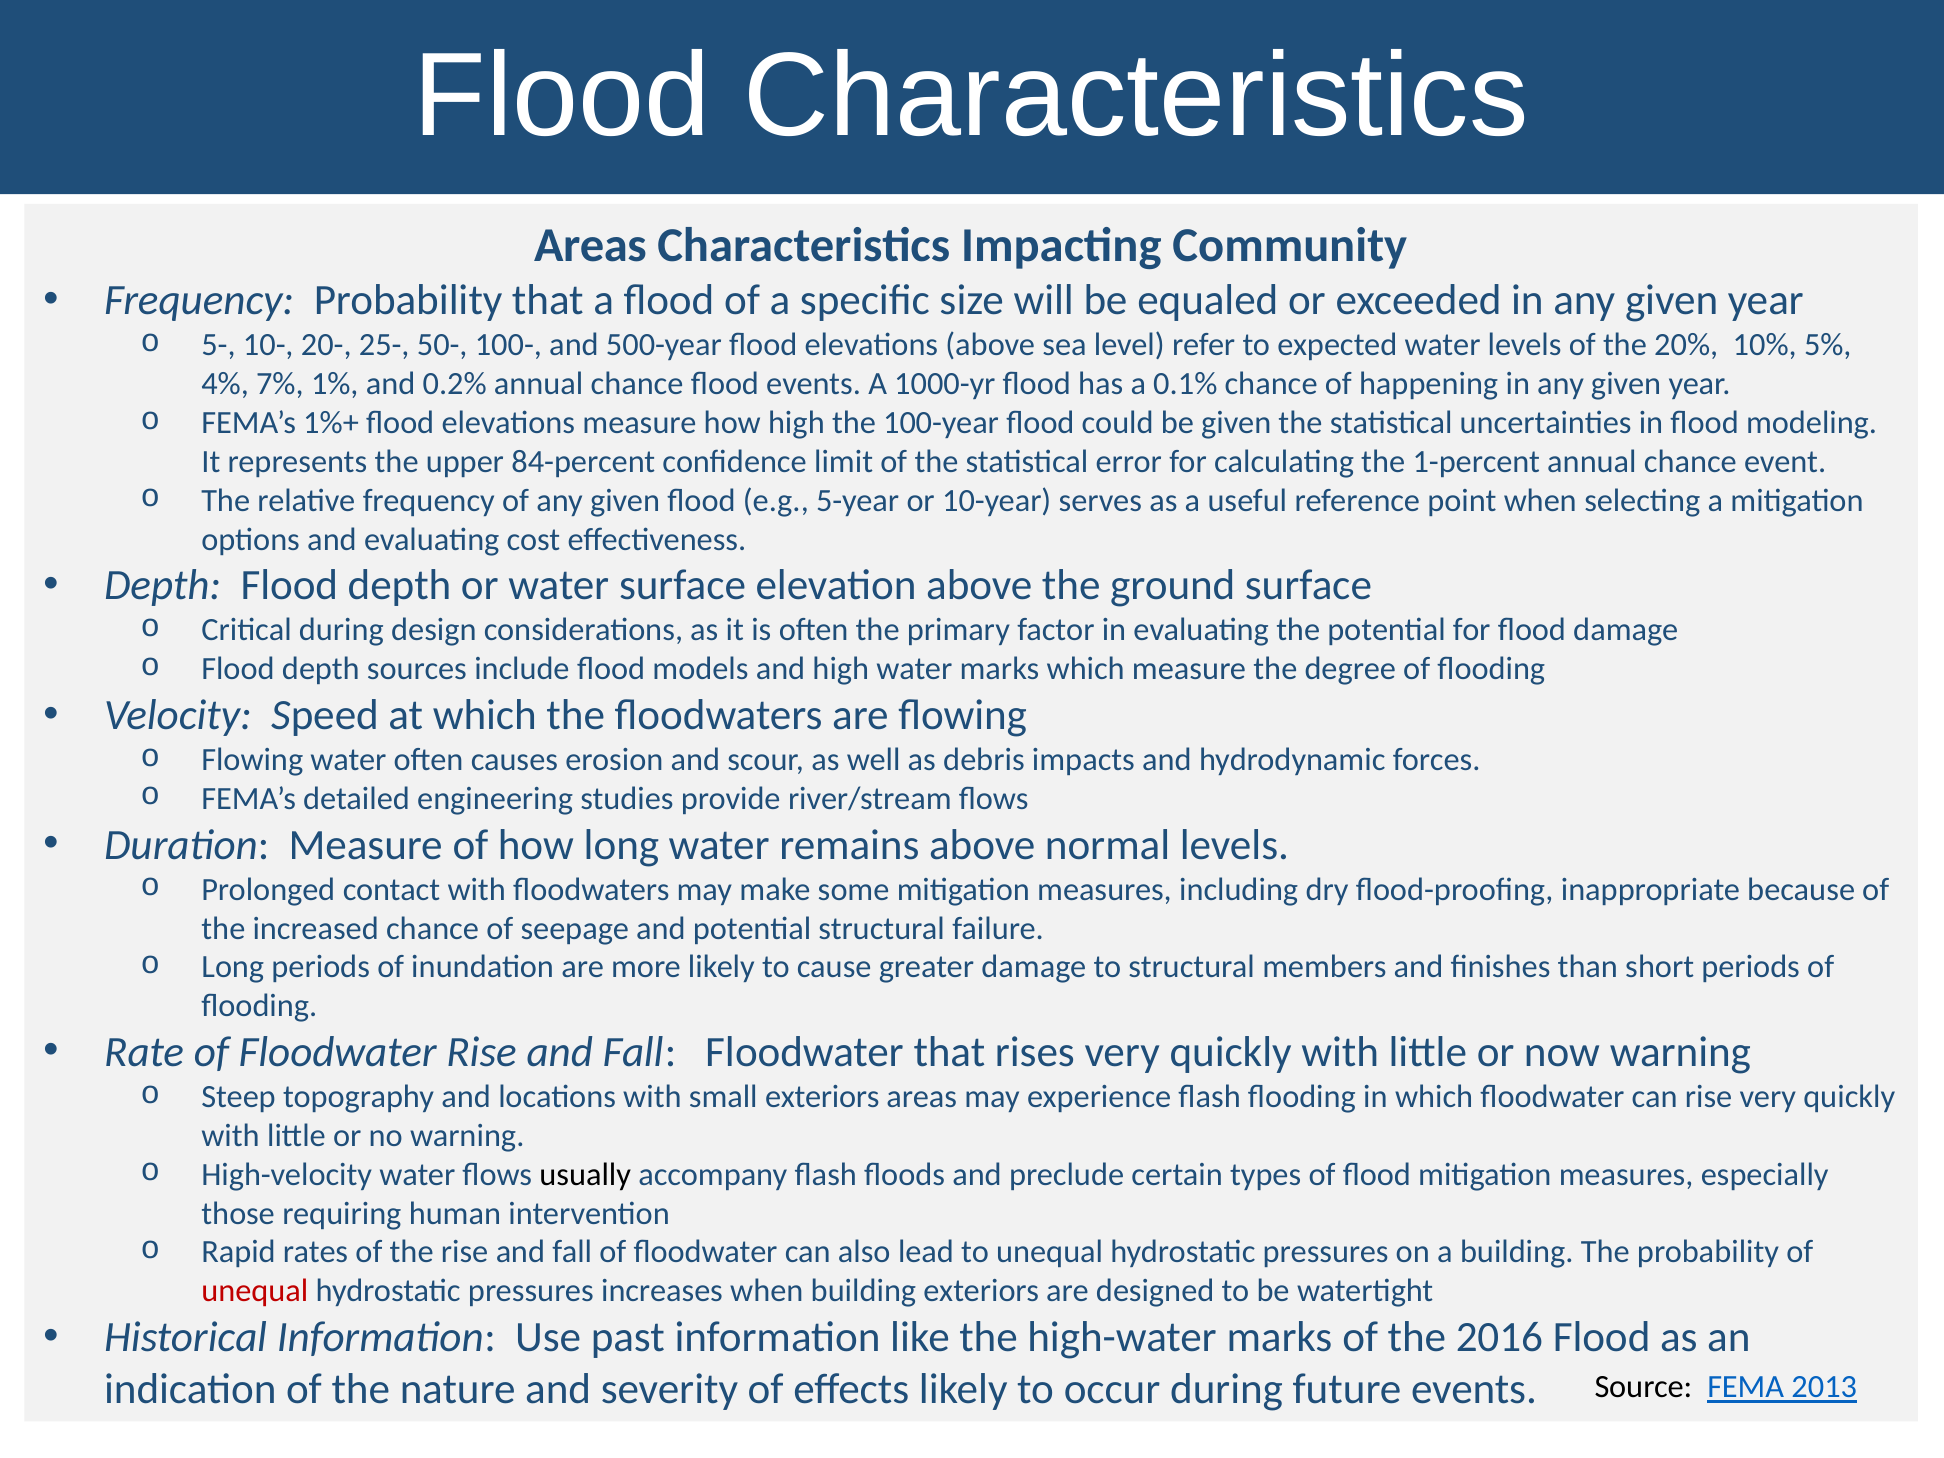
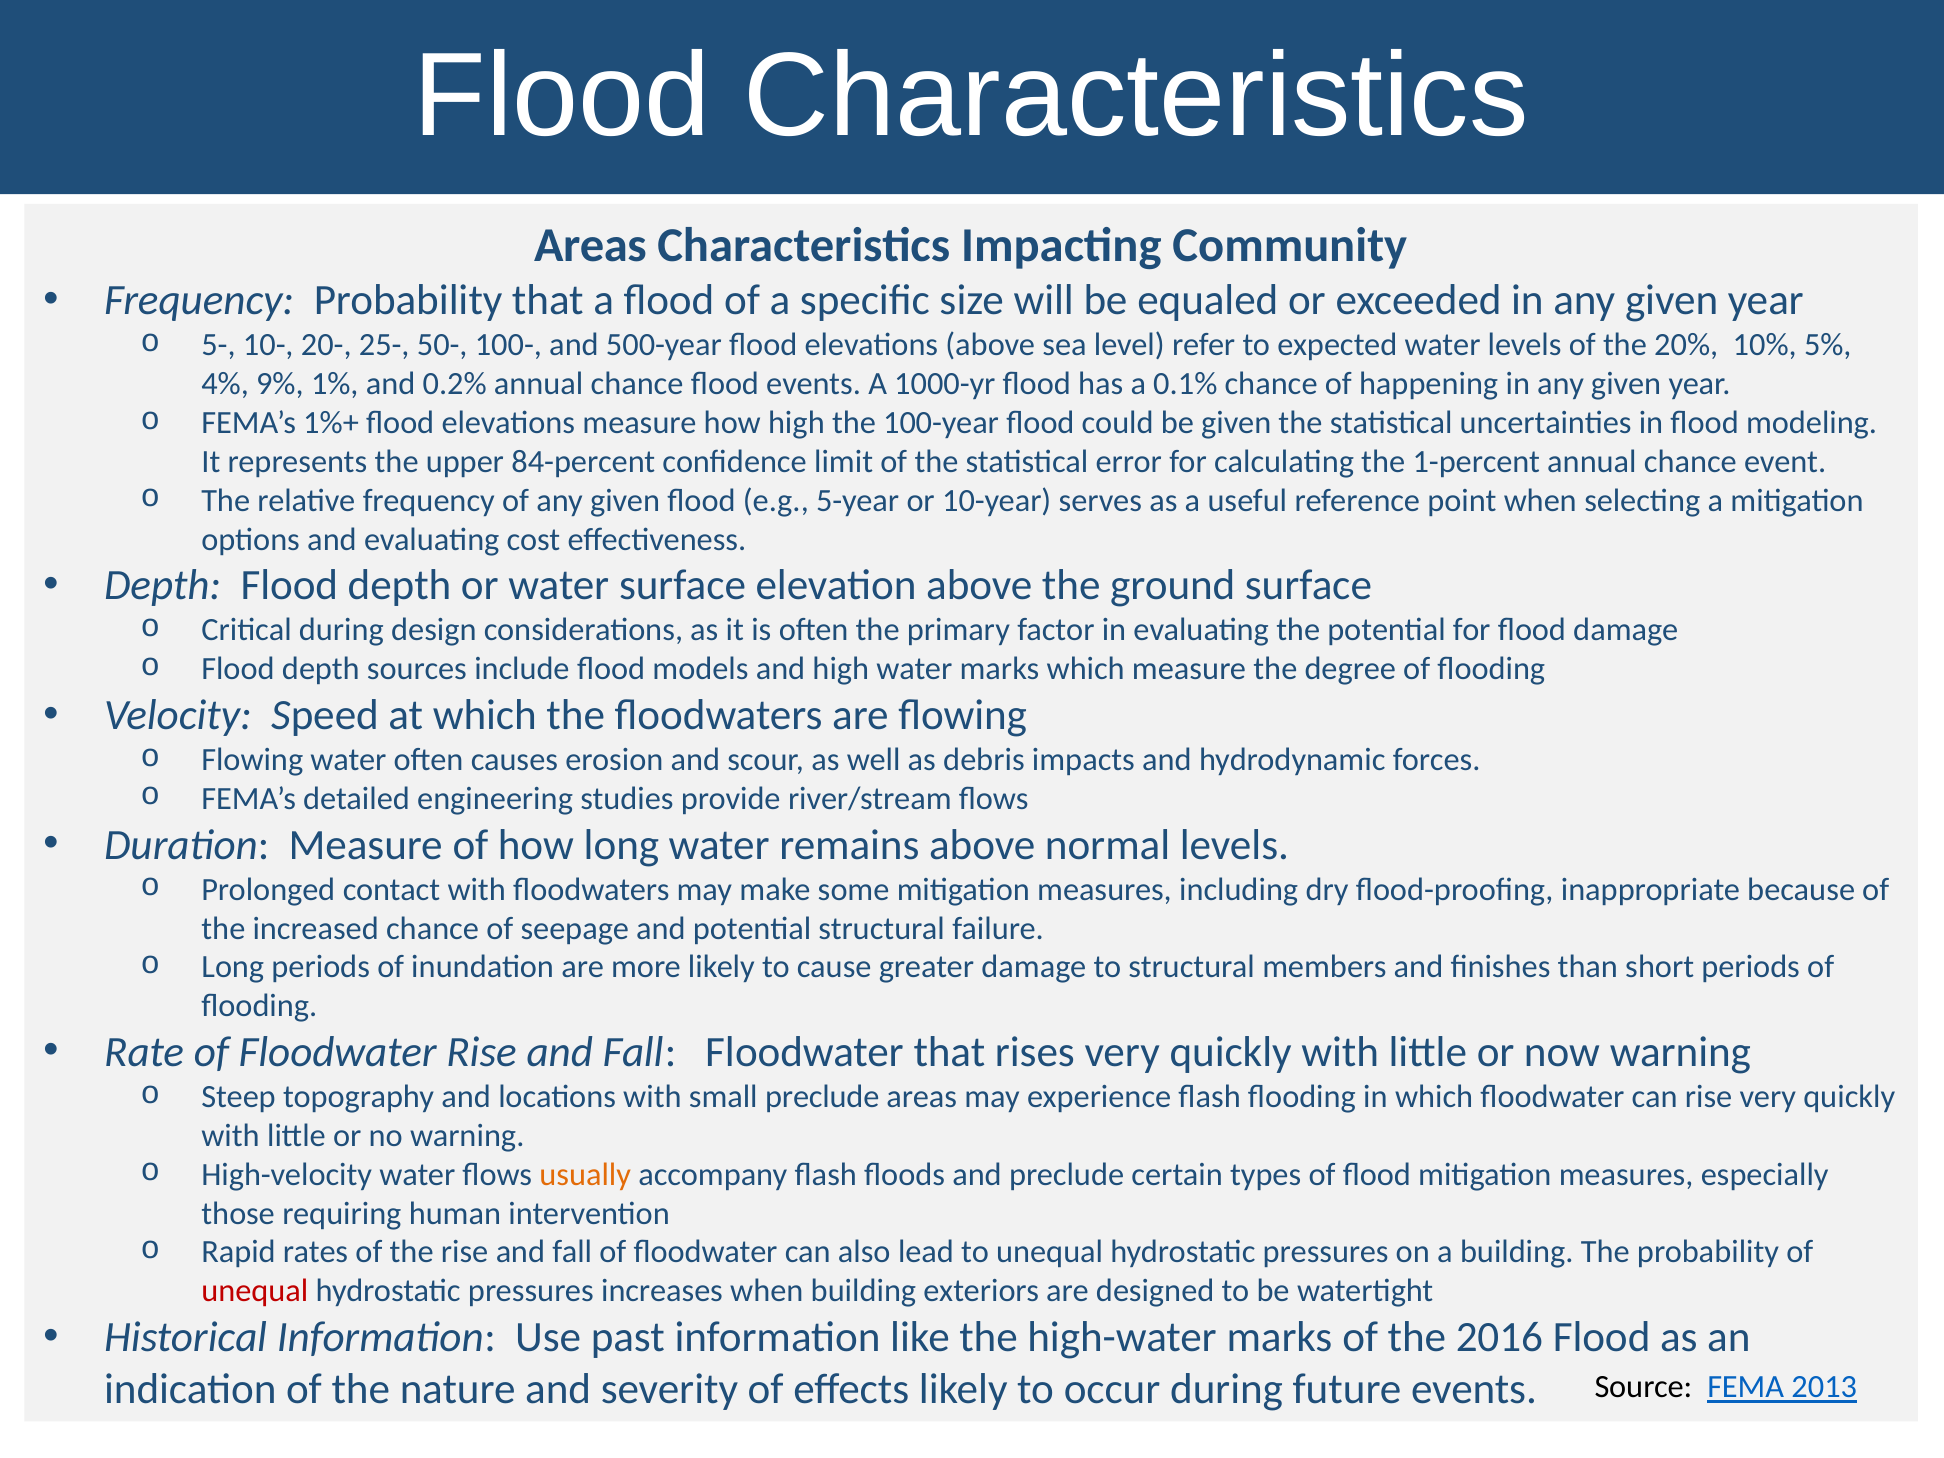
7%: 7% -> 9% (280, 384)
small exteriors: exteriors -> preclude (822, 1097)
usually colour: black -> orange (585, 1175)
